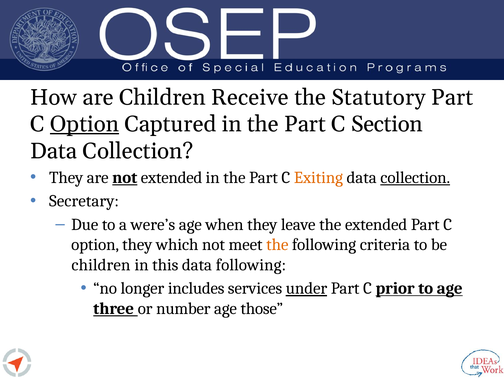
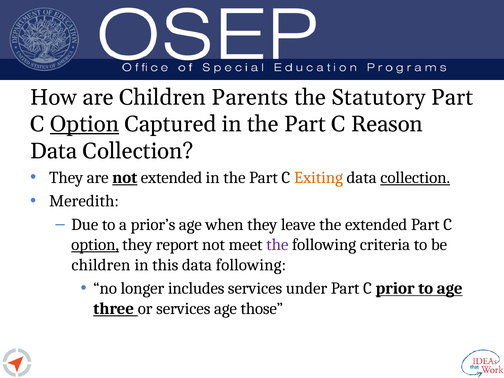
Receive: Receive -> Parents (250, 97)
Section: Section -> Reason (387, 124)
Secretary: Secretary -> Meredith (84, 201)
were’s: were’s -> prior’s (153, 225)
option underline: none -> present (95, 245)
which: which -> report (177, 245)
the colour: orange -> purple (277, 245)
under underline: present -> none (306, 288)
or number: number -> services (183, 309)
